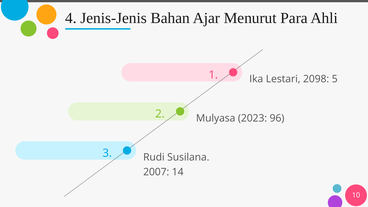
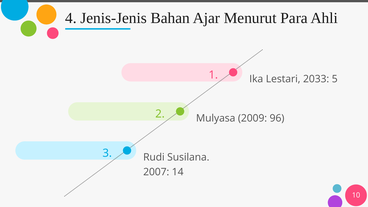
2098: 2098 -> 2033 (316, 79)
2023: 2023 -> 2009 (253, 118)
